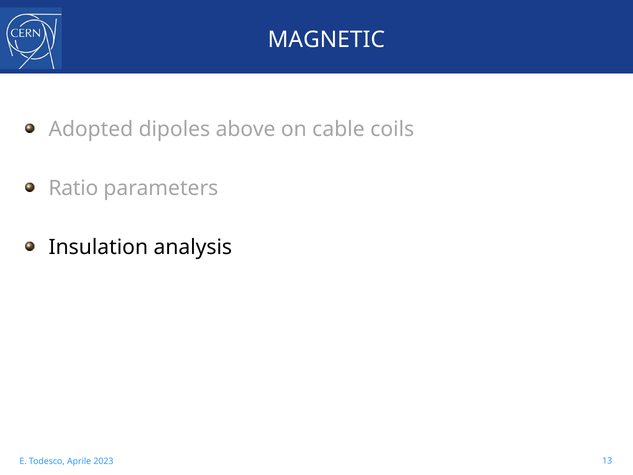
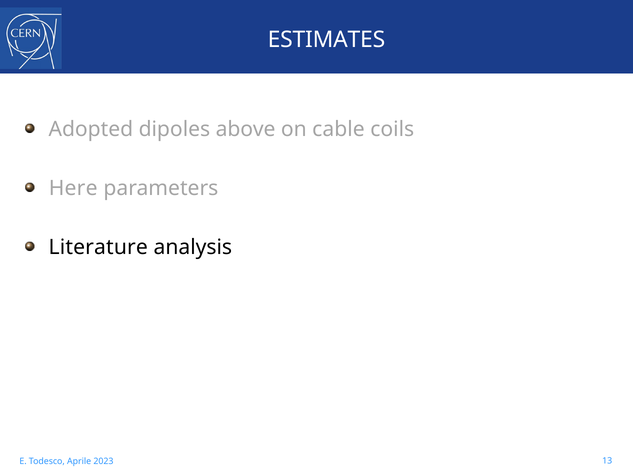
MAGNETIC: MAGNETIC -> ESTIMATES (326, 40)
Ratio: Ratio -> Here (73, 188)
Insulation: Insulation -> Literature (98, 247)
